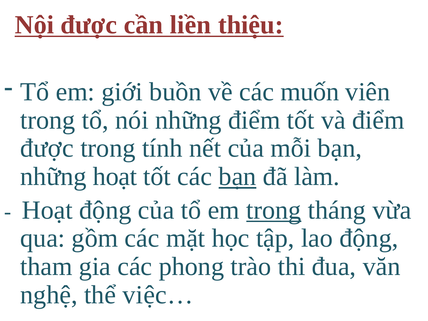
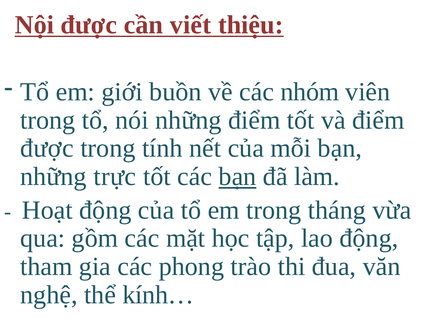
liền: liền -> viết (190, 25)
muốn: muốn -> nhóm (310, 92)
những hoạt: hoạt -> trực (115, 177)
trong underline: present -> none (274, 210)
việc…: việc… -> kính… (158, 295)
